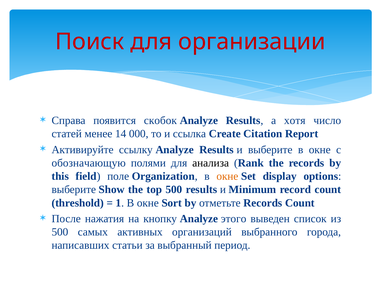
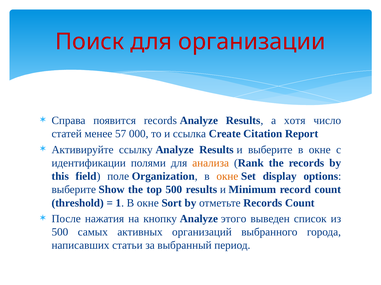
появится скобок: скобок -> records (160, 121)
14: 14 -> 57 (121, 134)
обозначающую: обозначающую -> идентификации (89, 163)
анализа colour: black -> orange (211, 163)
